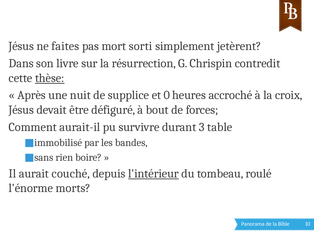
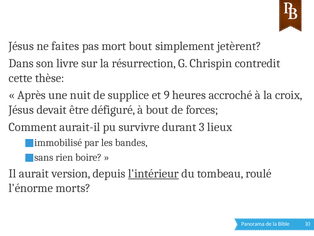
mort sorti: sorti -> bout (141, 46)
thèse underline: present -> none (50, 78)
0: 0 -> 9 (167, 95)
table: table -> lieux (220, 127)
couché: couché -> version (71, 173)
